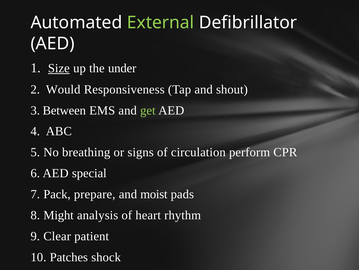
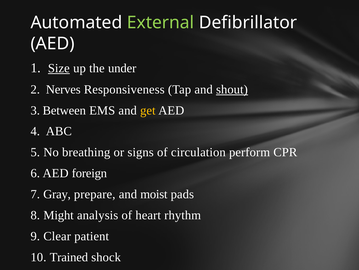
Would: Would -> Nerves (63, 89)
shout underline: none -> present (232, 89)
get colour: light green -> yellow (148, 110)
special: special -> foreign (89, 173)
Pack: Pack -> Gray (57, 194)
Patches: Patches -> Trained (69, 257)
